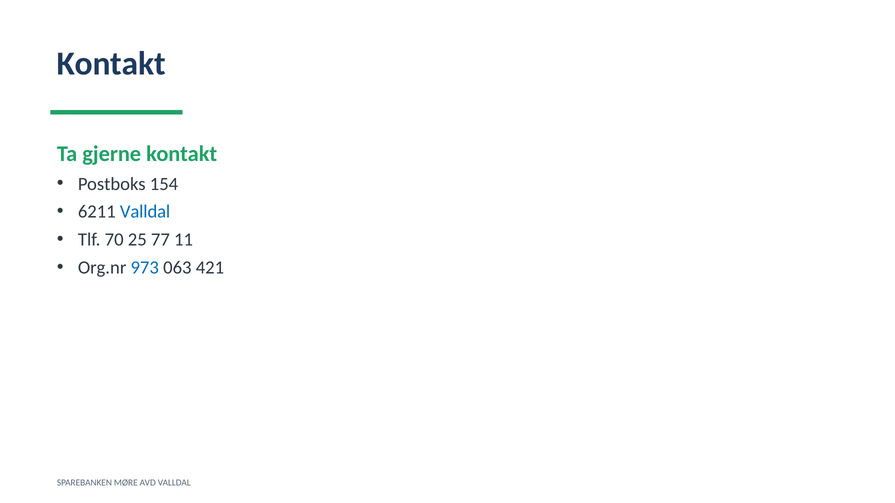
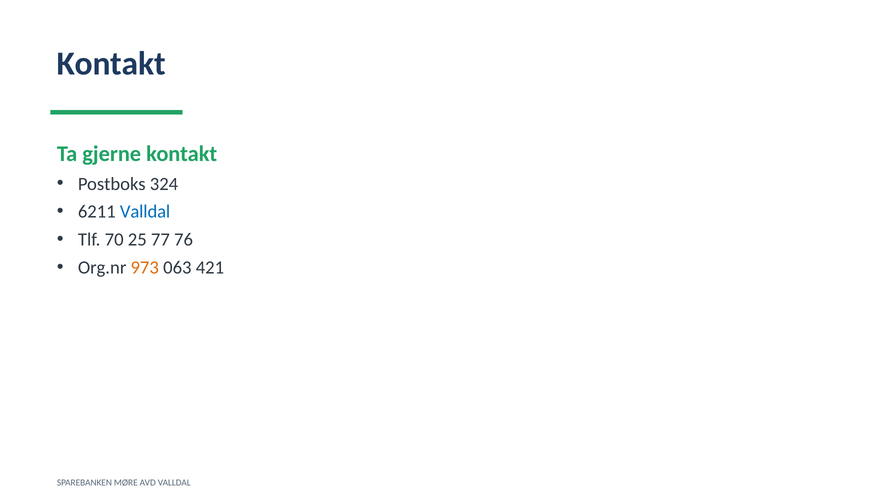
154: 154 -> 324 (164, 184)
11: 11 -> 76 (184, 240)
973 colour: blue -> orange (145, 268)
